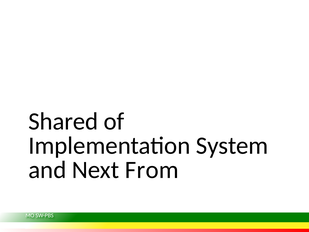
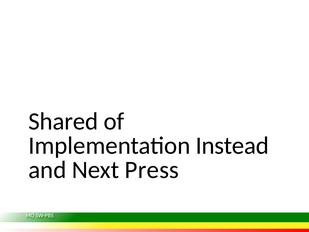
System: System -> Instead (232, 145)
From: From -> Press (152, 170)
